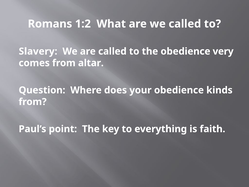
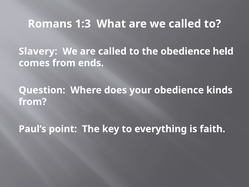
1:2: 1:2 -> 1:3 (83, 24)
very: very -> held (223, 51)
altar: altar -> ends (91, 63)
